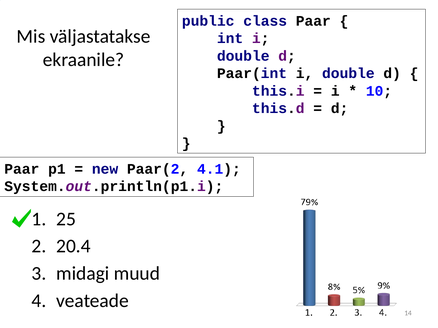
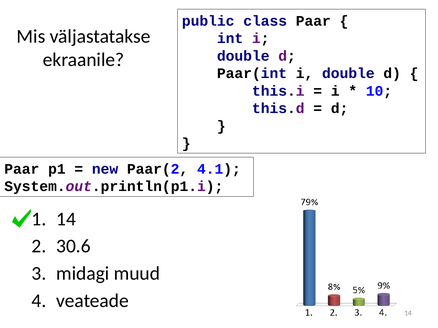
25: 25 -> 14 (66, 219)
20.4: 20.4 -> 30.6 (73, 247)
